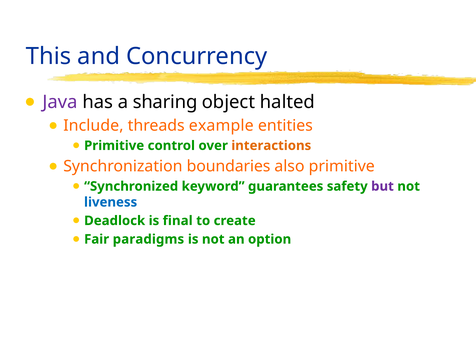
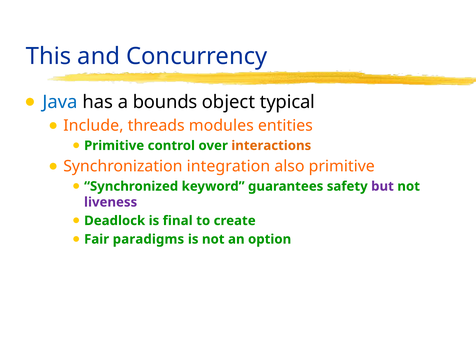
Java colour: purple -> blue (60, 102)
sharing: sharing -> bounds (165, 102)
halted: halted -> typical (287, 102)
example: example -> modules (221, 126)
boundaries: boundaries -> integration (228, 166)
liveness colour: blue -> purple (111, 202)
